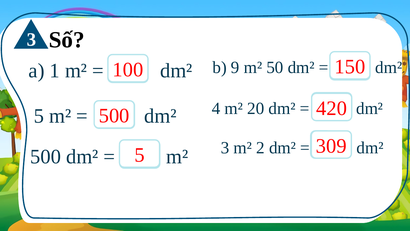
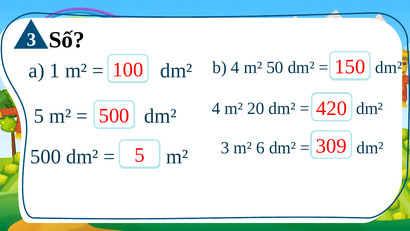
b 9: 9 -> 4 (235, 67)
2: 2 -> 6 (260, 147)
